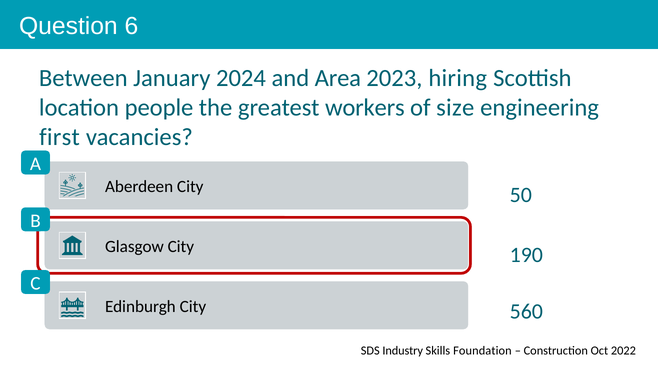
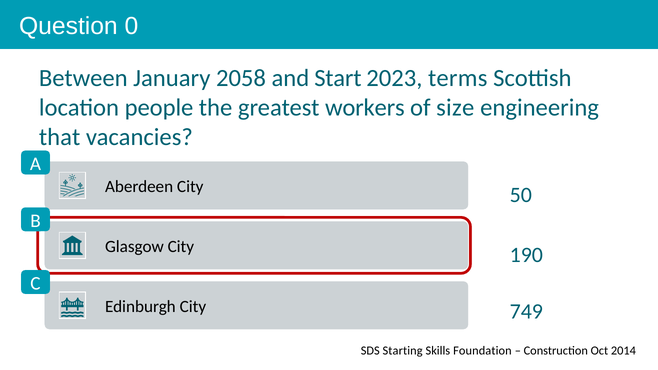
6: 6 -> 0 (131, 26)
2024: 2024 -> 2058 (241, 78)
Area: Area -> Start (338, 78)
hiring: hiring -> terms (458, 78)
first: first -> that (60, 137)
560: 560 -> 749 (526, 311)
Industry: Industry -> Starting (403, 351)
2022: 2022 -> 2014 (623, 351)
